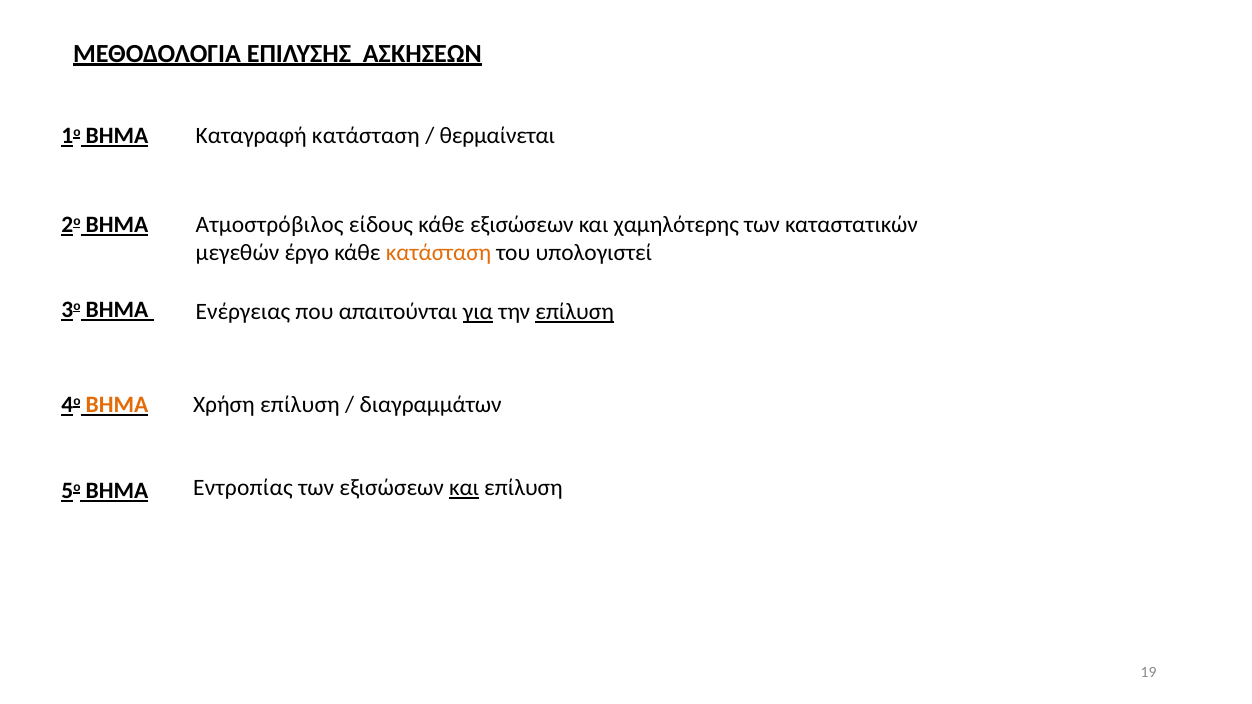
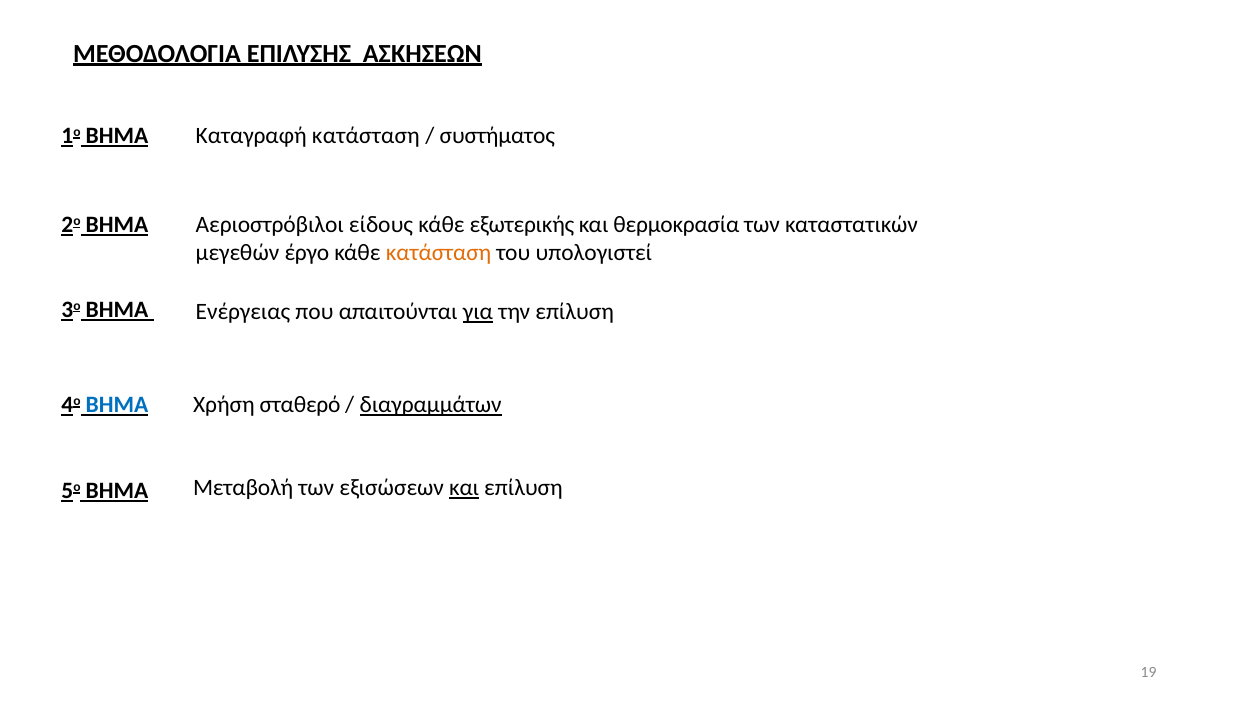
θερμαίνεται: θερμαίνεται -> συστήματος (497, 136)
Ατμοστρόβιλος: Ατμοστρόβιλος -> Αεριοστρόβιλοι (270, 225)
κάθε εξισώσεων: εξισώσεων -> εξωτερικής (522, 225)
χαμηλότερης: χαμηλότερης -> θερμοκρασία (676, 225)
επίλυση underline: present -> none (575, 312)
ΒΗΜΑ colour: orange -> blue (117, 405)
Χρήση επίλυση: επίλυση -> σταθερό (300, 405)
διαγραμμάτων underline: none -> present (431, 405)
Εντροπίας: Εντροπίας -> Μεταβολή (243, 488)
